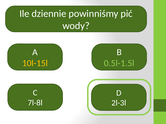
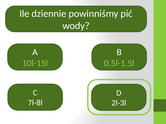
10l-15l colour: yellow -> light green (35, 63)
